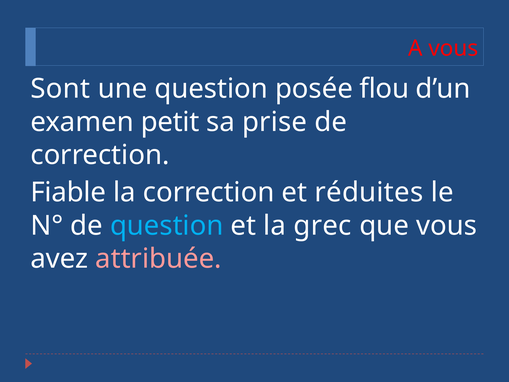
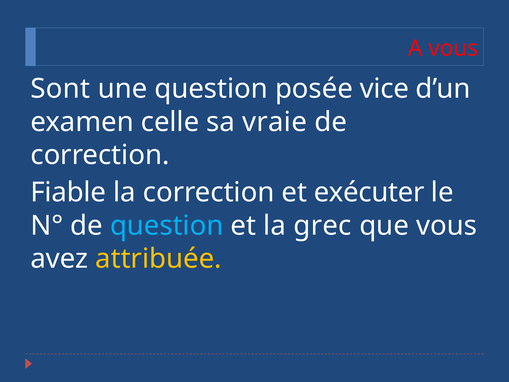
flou: flou -> vice (384, 89)
petit: petit -> celle (170, 122)
prise: prise -> vraie (275, 122)
réduites: réduites -> exécuter (369, 192)
attribuée colour: pink -> yellow (158, 259)
